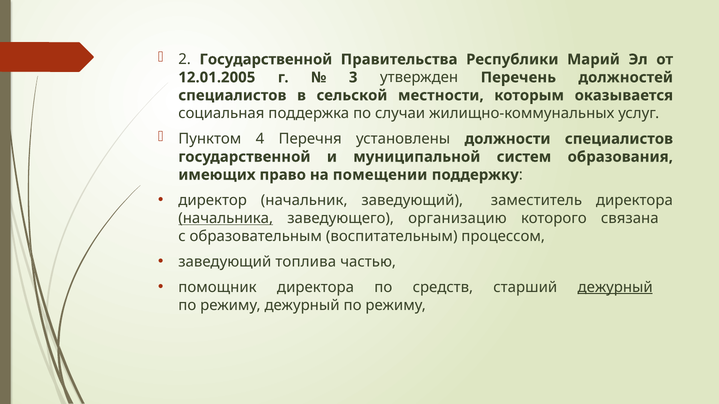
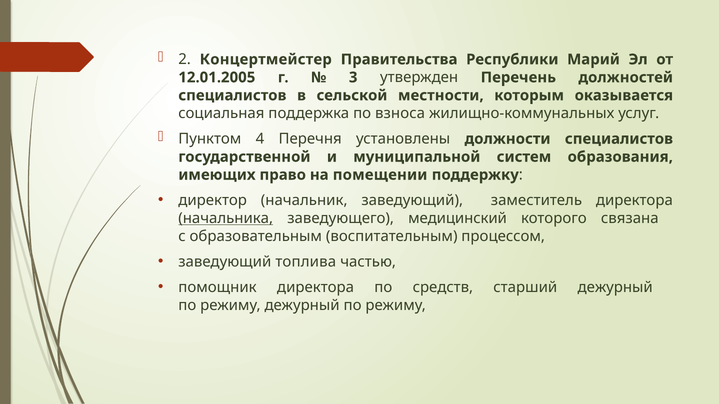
2 Государственной: Государственной -> Концертмейстер (266, 59)
случаи: случаи -> взноса (400, 113)
организацию: организацию -> медицинский (458, 219)
дежурный underline: present -> none (615, 287)
